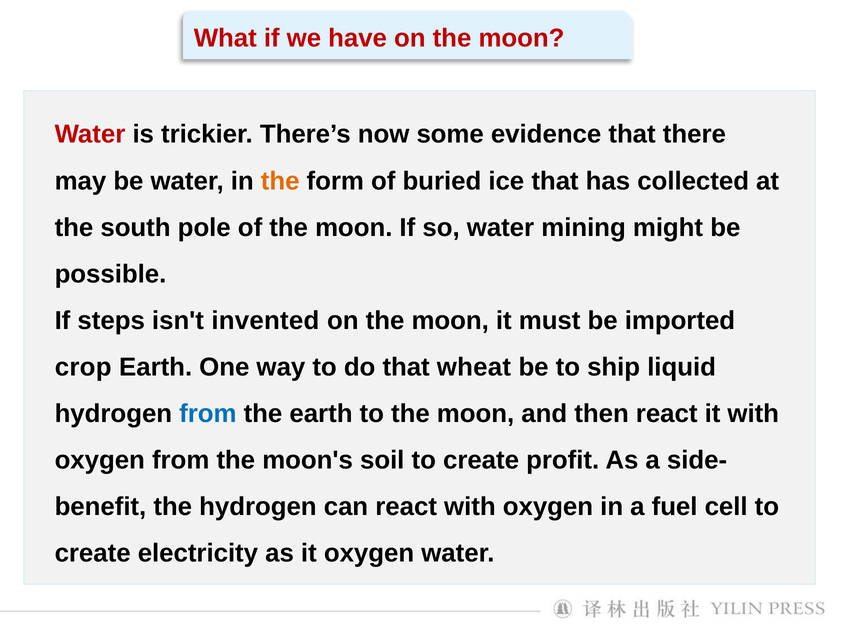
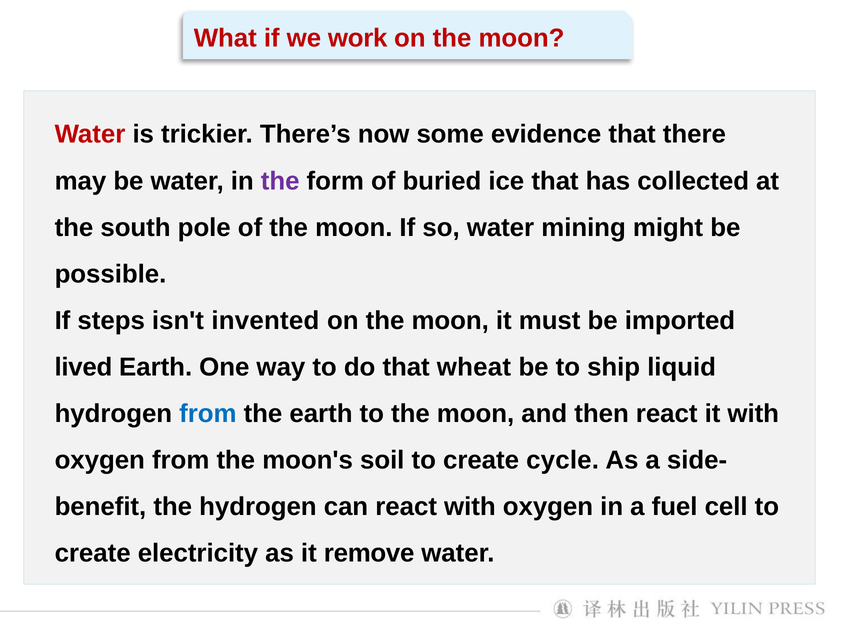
have: have -> work (358, 38)
the colour: orange -> purple (280, 181)
crop: crop -> lived (83, 367)
profit: profit -> cycle (563, 460)
it oxygen: oxygen -> remove (369, 553)
